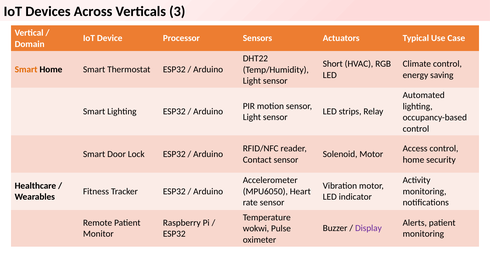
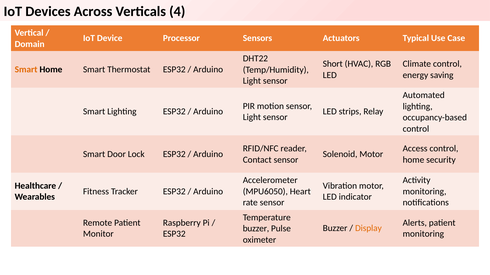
3: 3 -> 4 (177, 11)
Display colour: purple -> orange (368, 229)
wokwi: wokwi -> buzzer (256, 229)
